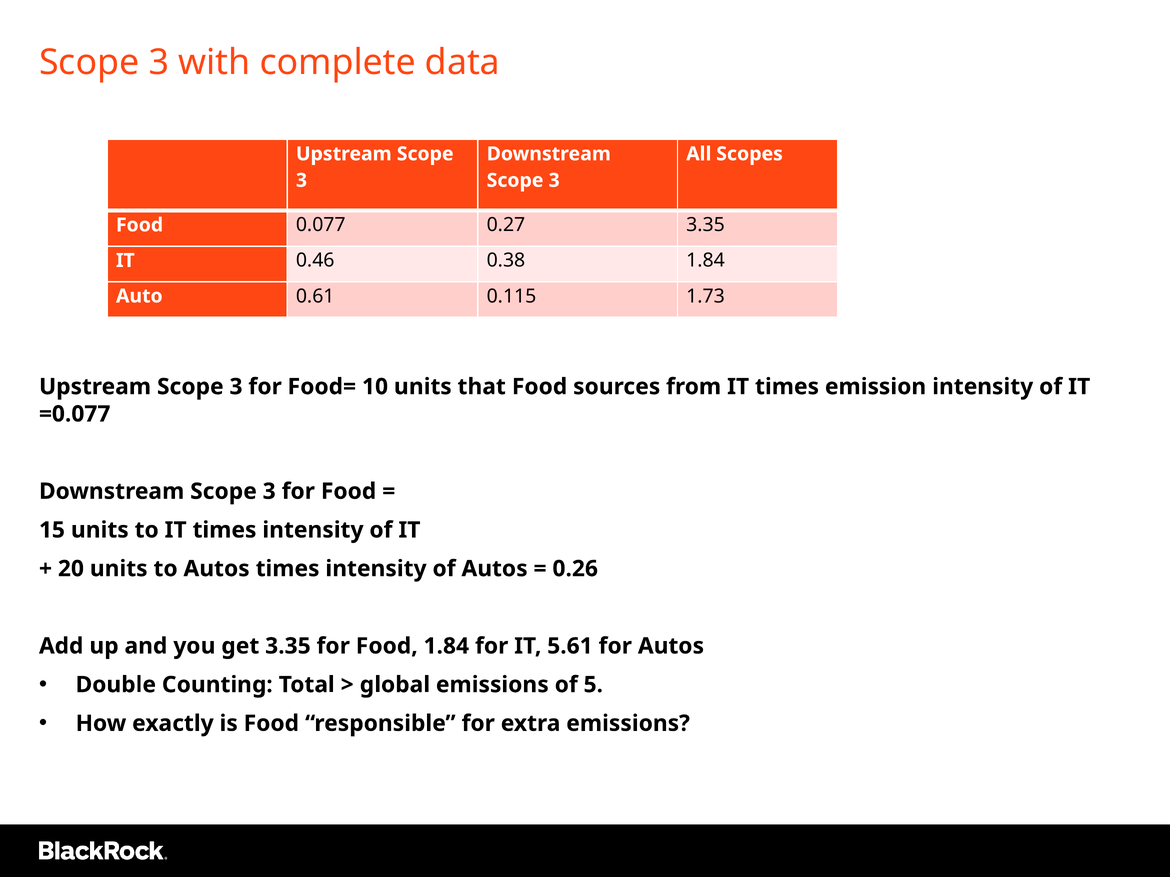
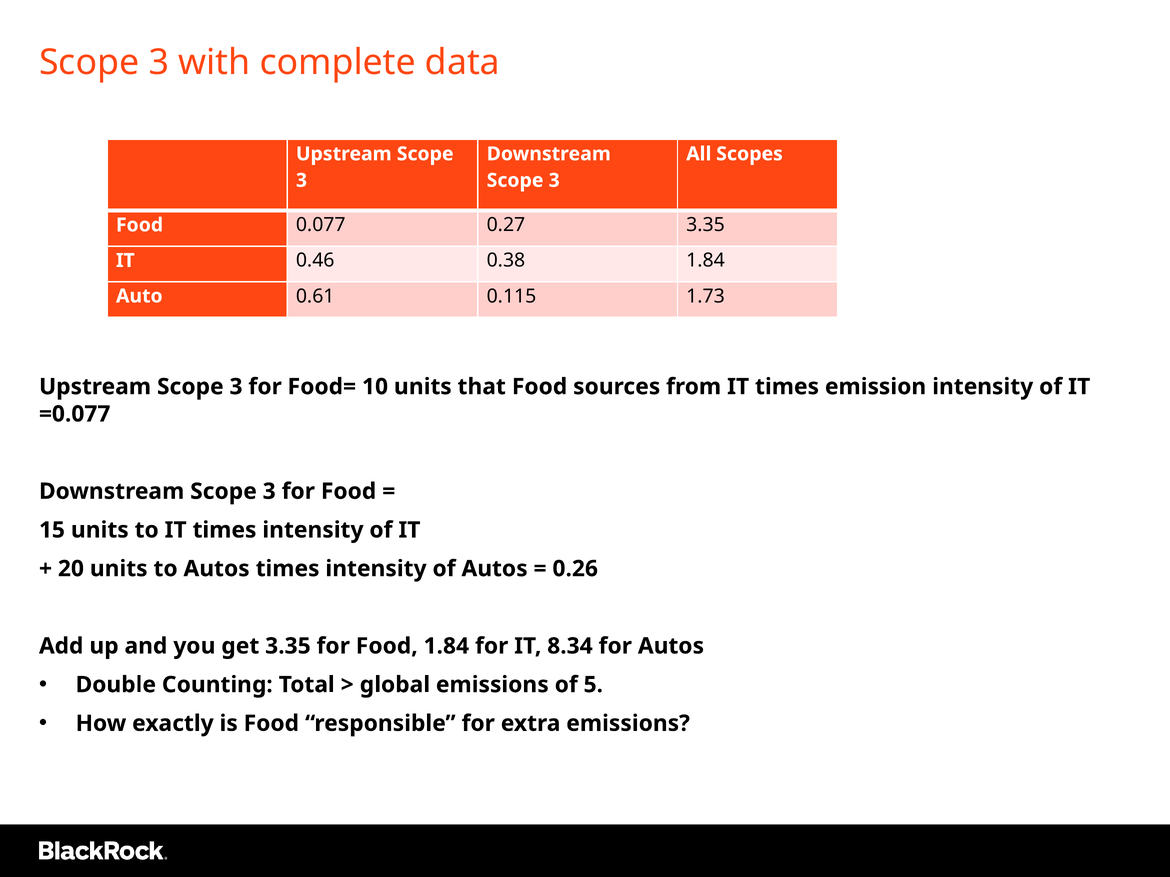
5.61: 5.61 -> 8.34 (570, 646)
